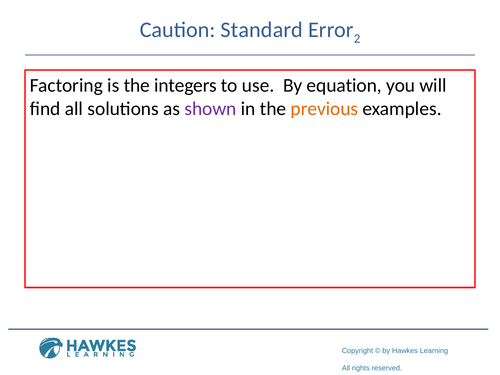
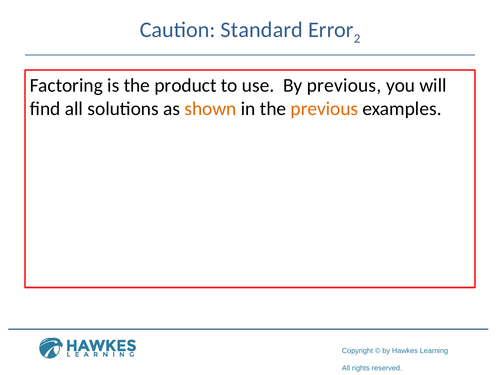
integers: integers -> product (186, 85)
By equation: equation -> previous (344, 85)
shown colour: purple -> orange (210, 109)
